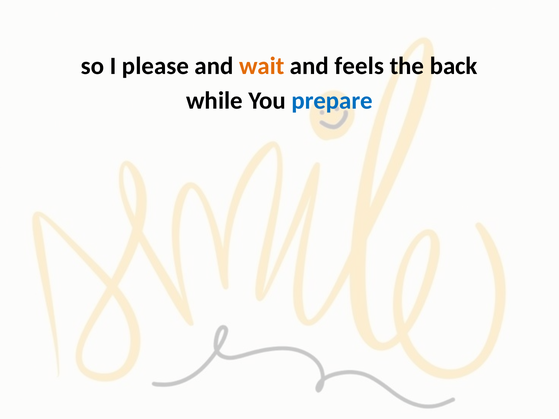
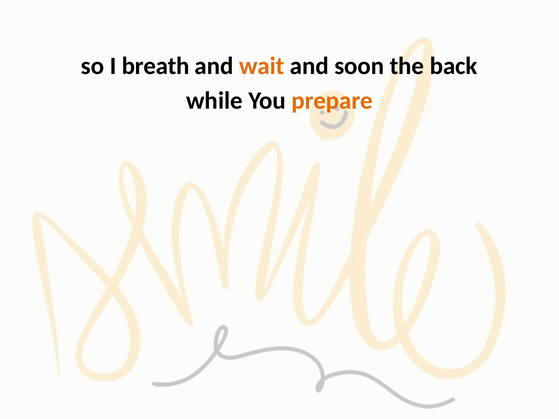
please: please -> breath (156, 66)
feels: feels -> soon (359, 66)
prepare colour: blue -> orange (332, 101)
